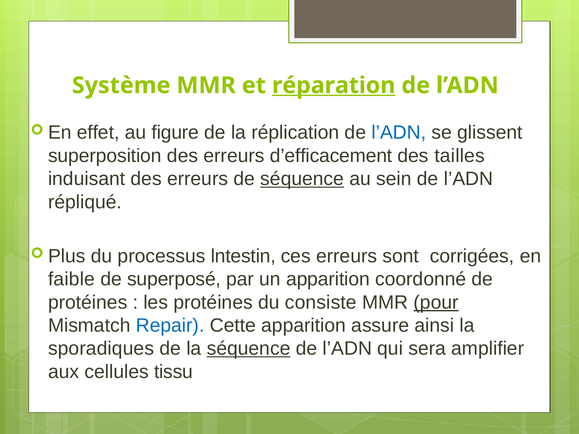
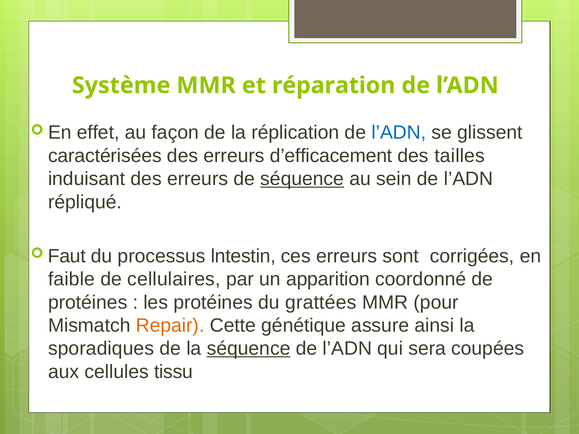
réparation underline: present -> none (334, 85)
figure: figure -> façon (175, 133)
superposition: superposition -> caractérisées (105, 156)
Plus: Plus -> Faut (67, 256)
superposé: superposé -> cellulaires (174, 279)
consiste: consiste -> grattées (321, 302)
pour underline: present -> none (436, 302)
Repair colour: blue -> orange (170, 326)
Cette apparition: apparition -> génétique (304, 326)
amplifier: amplifier -> coupées (488, 349)
